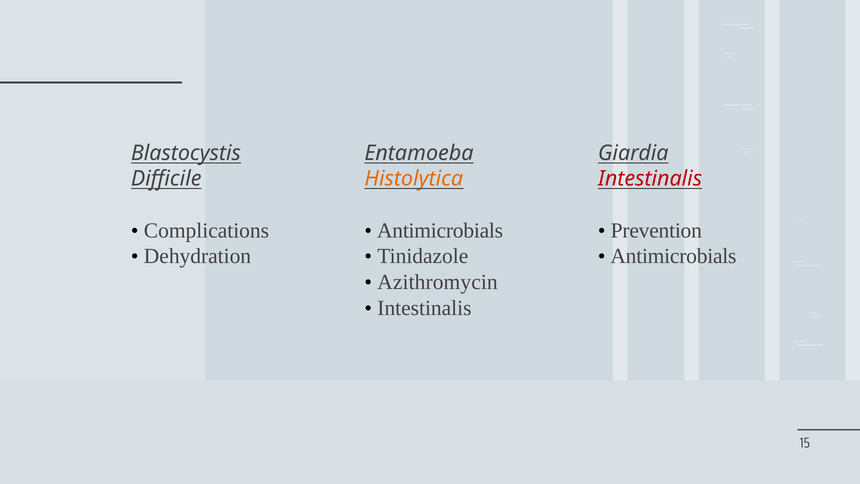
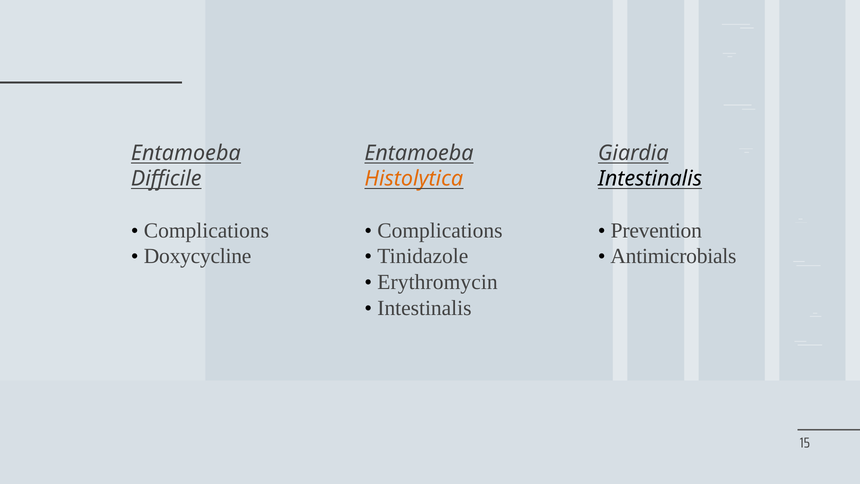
Blastocystis: Blastocystis -> Entamoeba (186, 153)
Intestinalis colour: red -> black (650, 179)
Antimicrobials: Antimicrobials -> Complications (440, 230)
Dehydration: Dehydration -> Doxycycline (198, 256)
Azithromycin: Azithromycin -> Erythromycin (438, 282)
